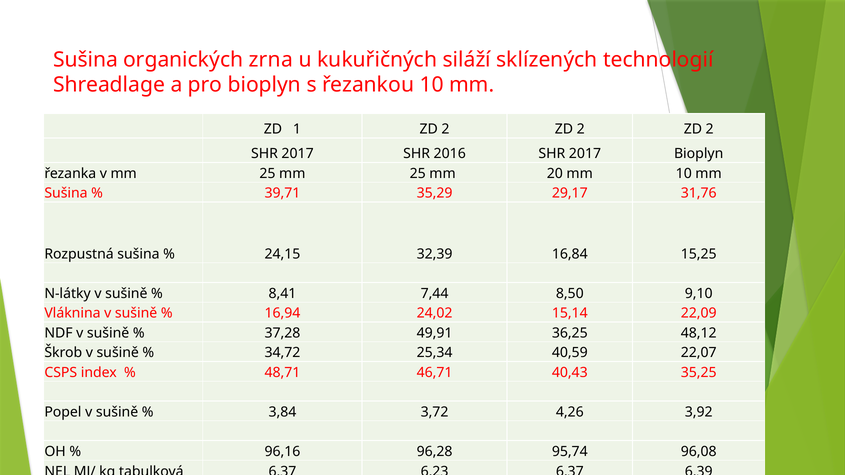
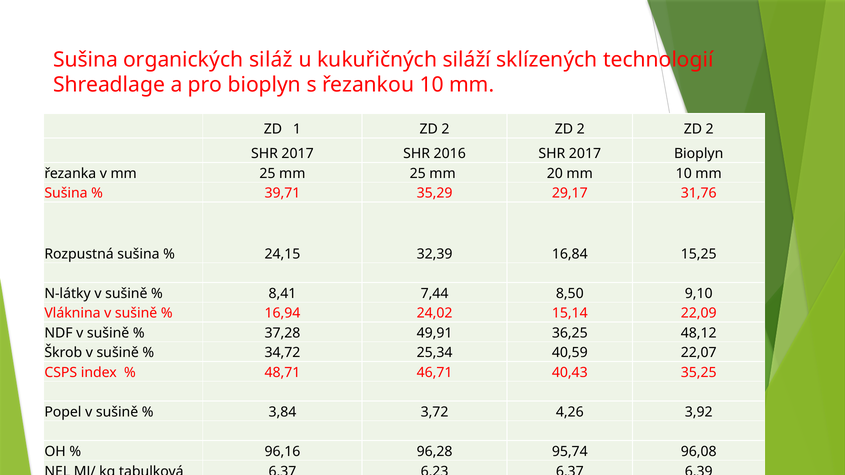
zrna: zrna -> siláž (271, 60)
